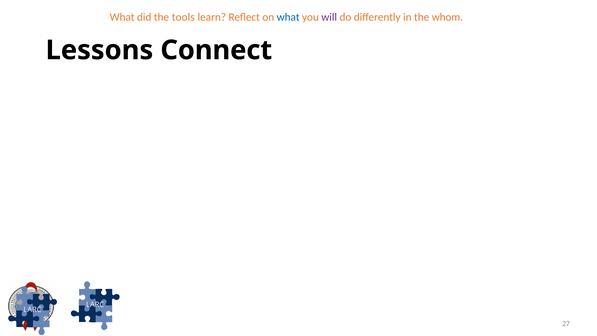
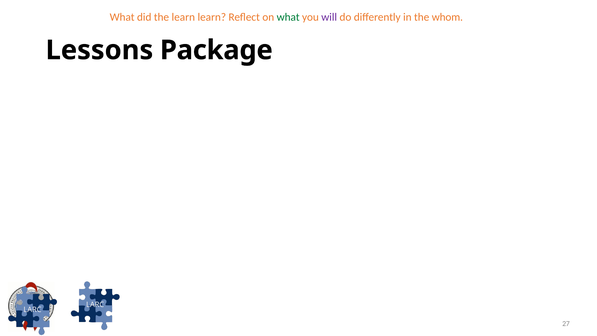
the tools: tools -> learn (183, 17)
what colour: blue -> green (288, 17)
Connect: Connect -> Package (216, 50)
